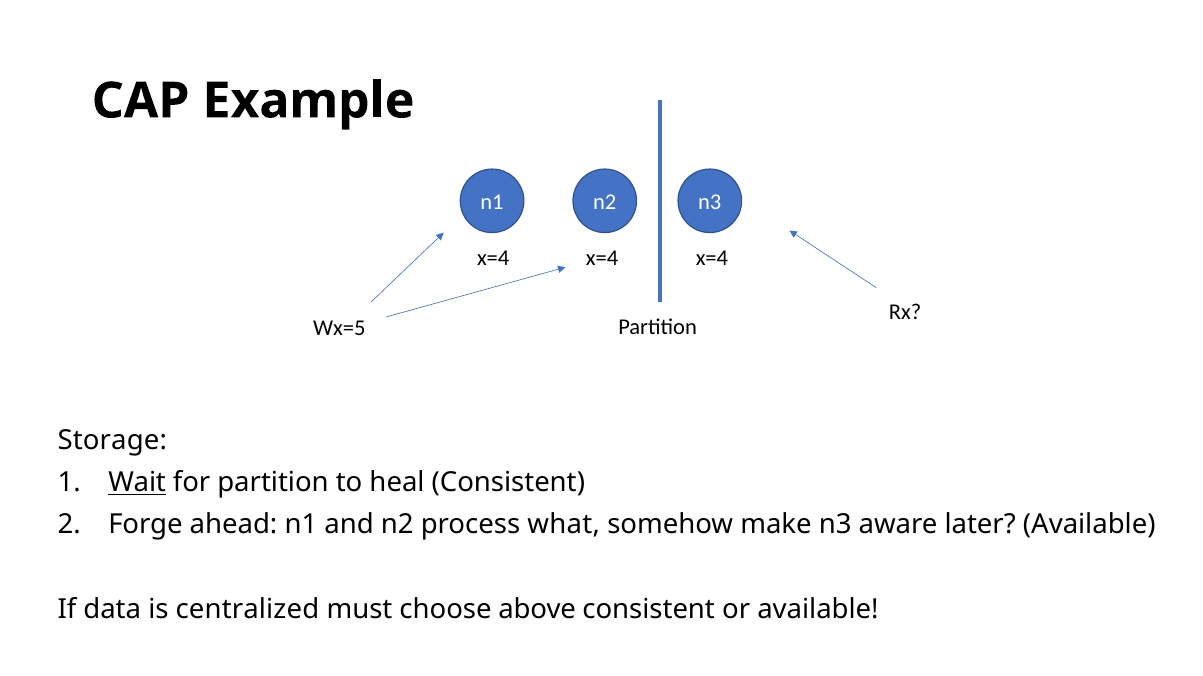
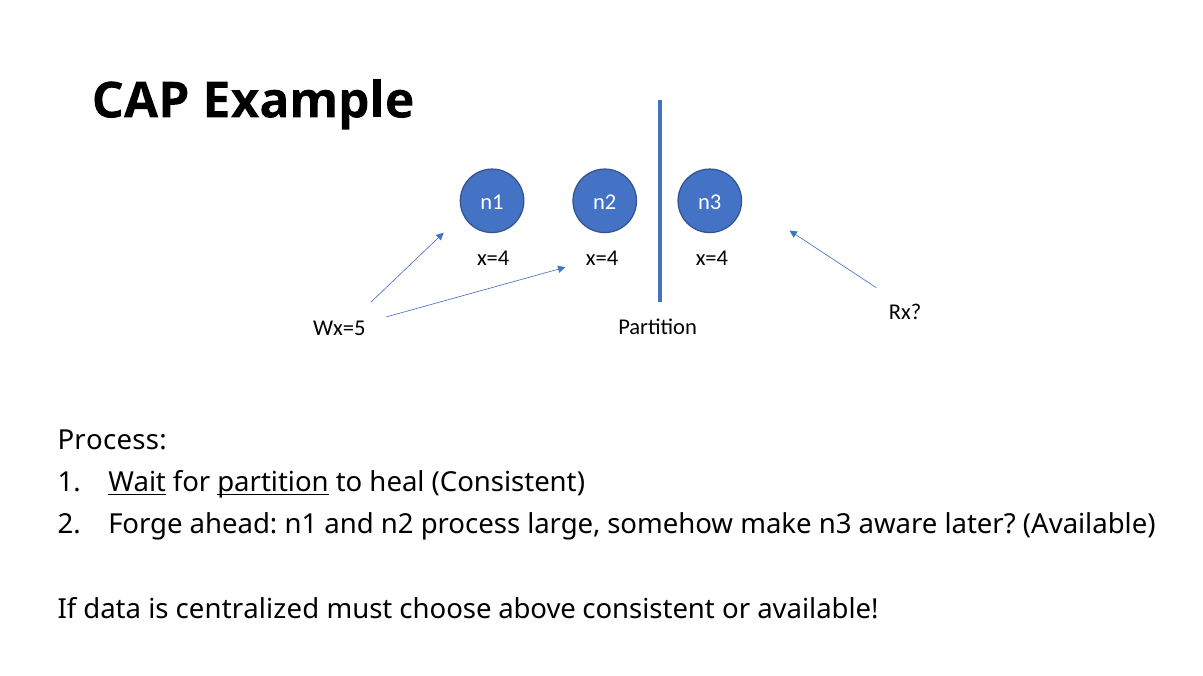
Storage: Storage -> Process (112, 441)
partition underline: none -> present (273, 483)
what: what -> large (564, 525)
